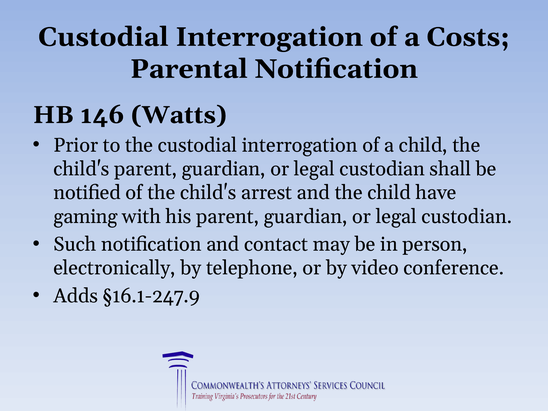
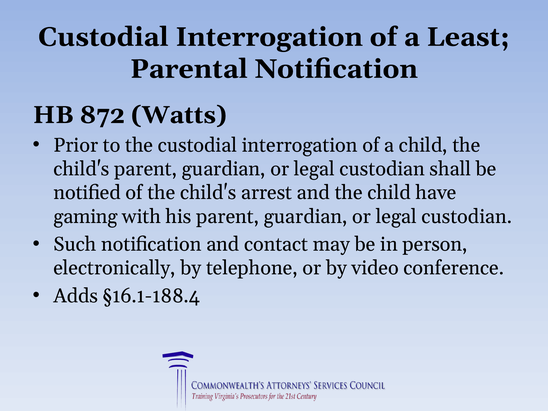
Costs: Costs -> Least (468, 37)
146: 146 -> 872 (102, 115)
§16.1-247.9: §16.1-247.9 -> §16.1-188.4 (151, 296)
